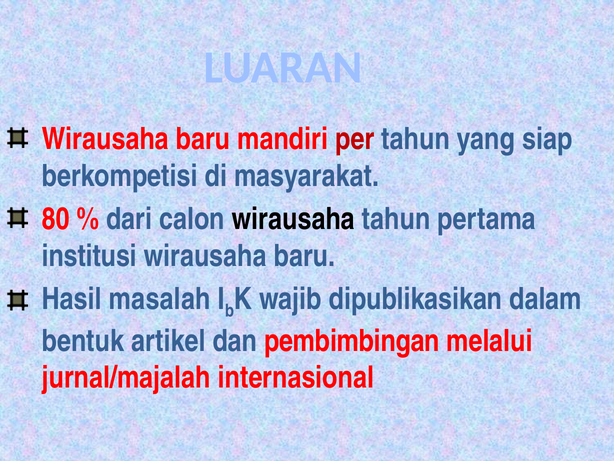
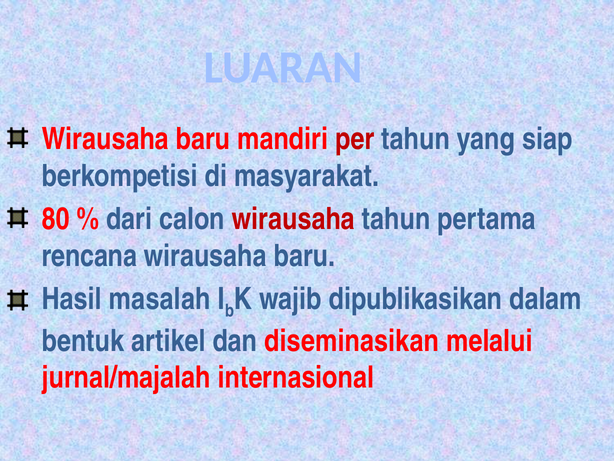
wirausaha colour: black -> red (293, 219)
institusi: institusi -> rencana (89, 256)
pembimbingan: pembimbingan -> diseminasikan (352, 341)
